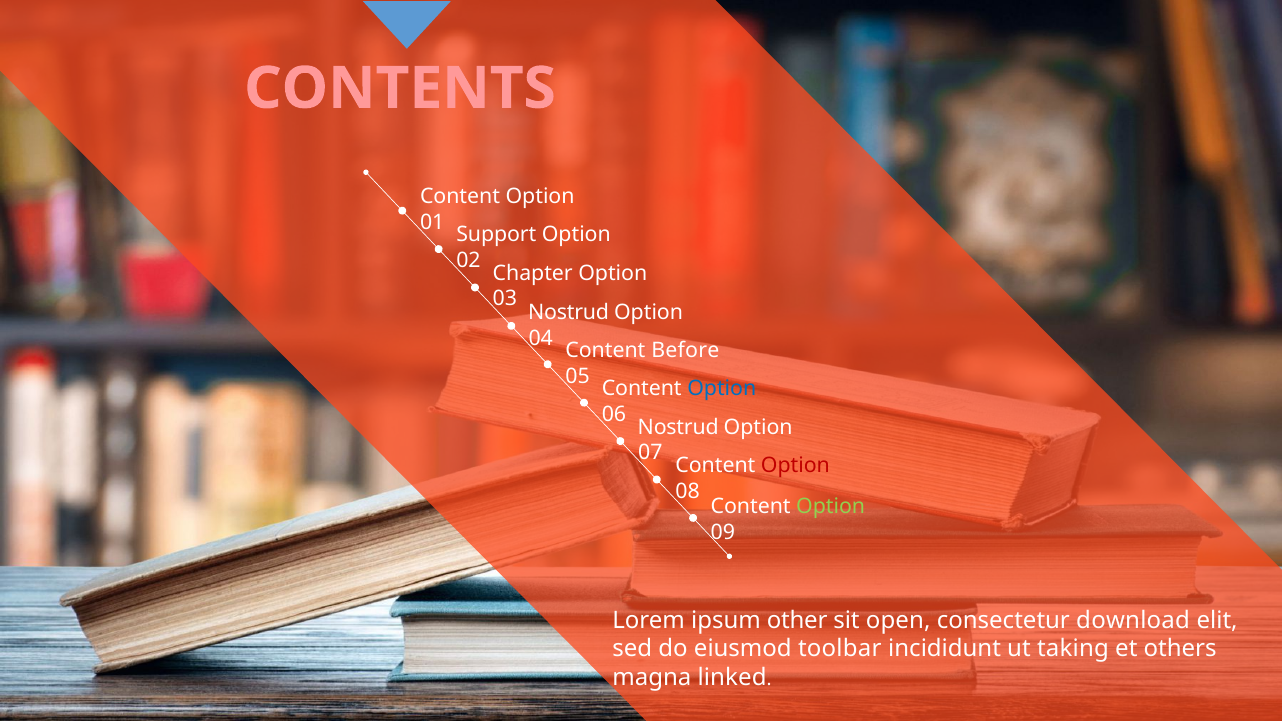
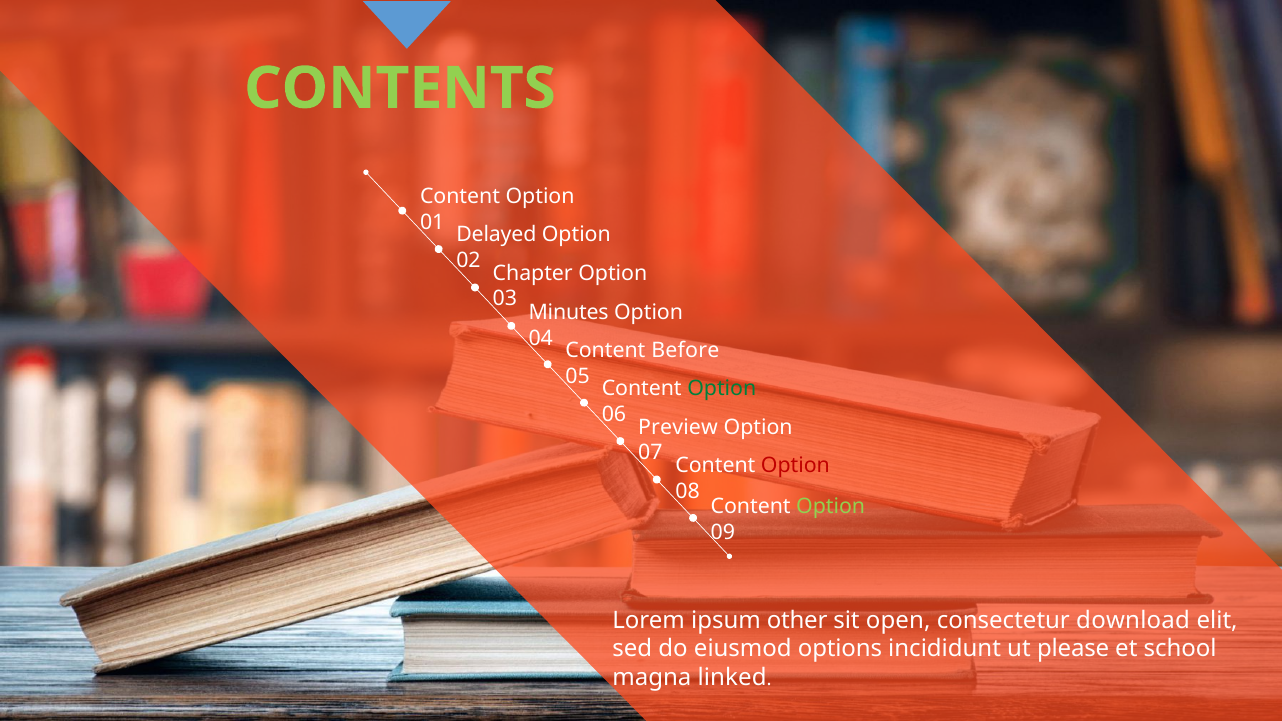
CONTENTS colour: pink -> light green (400, 88)
Support: Support -> Delayed (496, 235)
Nostrud: Nostrud -> Minutes (569, 313)
Option colour: blue -> green (722, 388)
Nostrud: Nostrud -> Preview (678, 427)
toolbar: toolbar -> options (840, 649)
taking: taking -> please (1073, 649)
others: others -> school (1180, 649)
